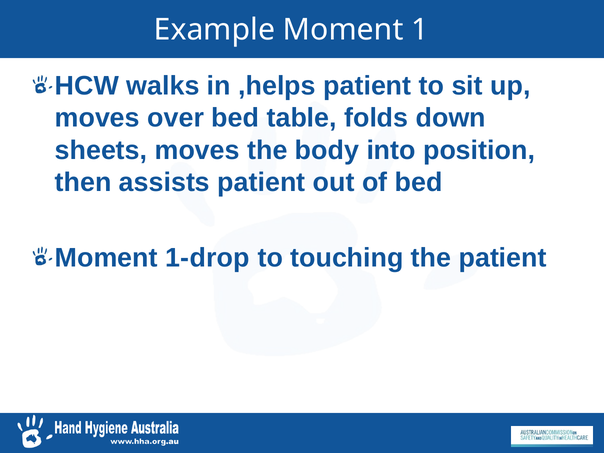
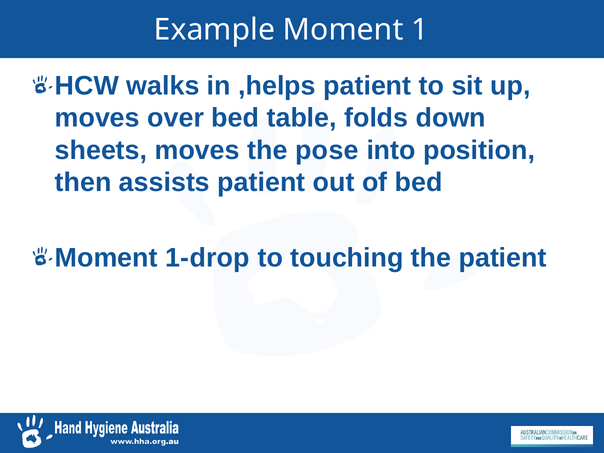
body: body -> pose (327, 150)
